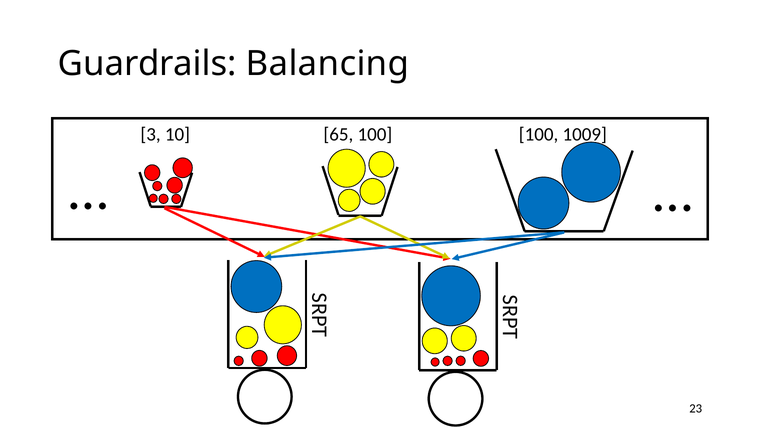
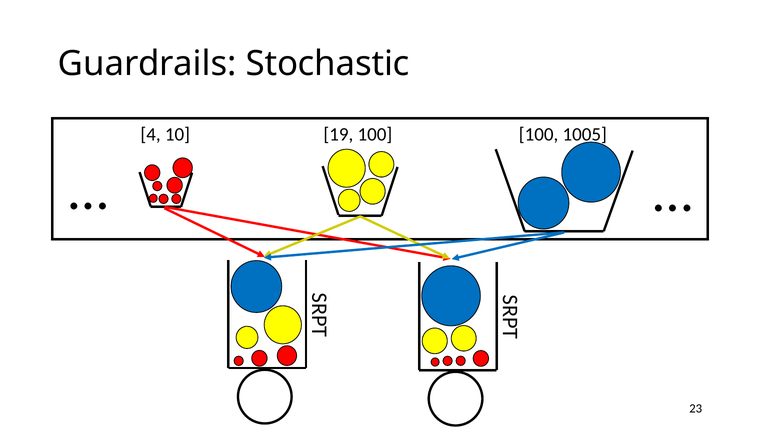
Balancing: Balancing -> Stochastic (328, 64)
3: 3 -> 4 (151, 134)
65: 65 -> 19 (338, 134)
1009: 1009 -> 1005 (585, 134)
